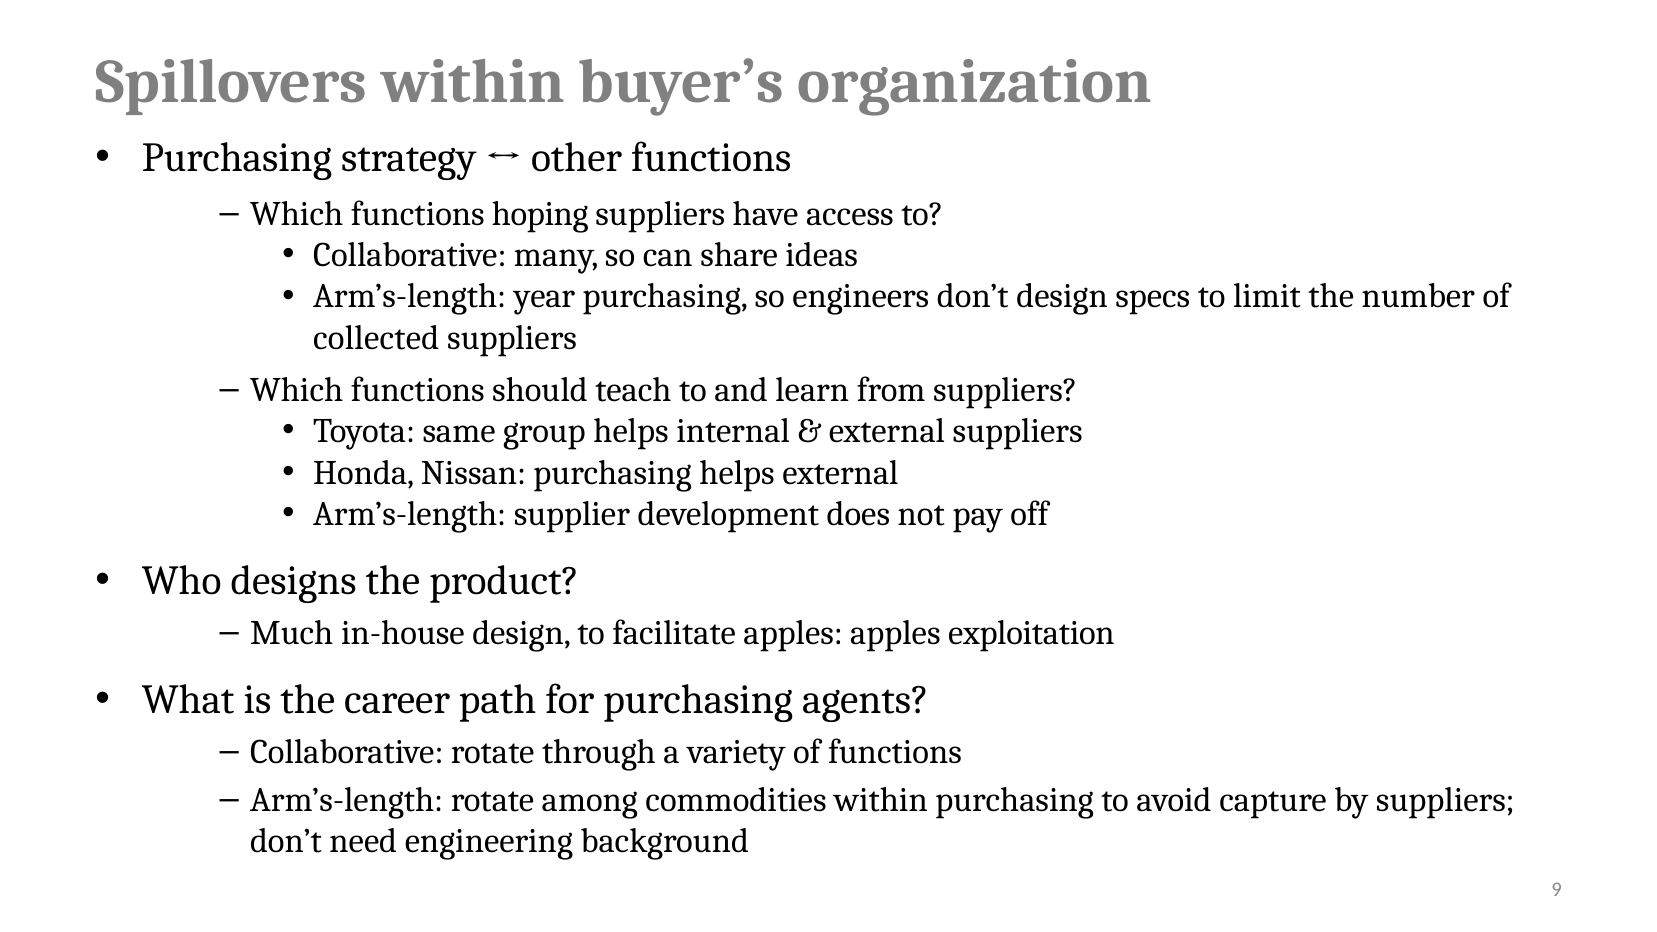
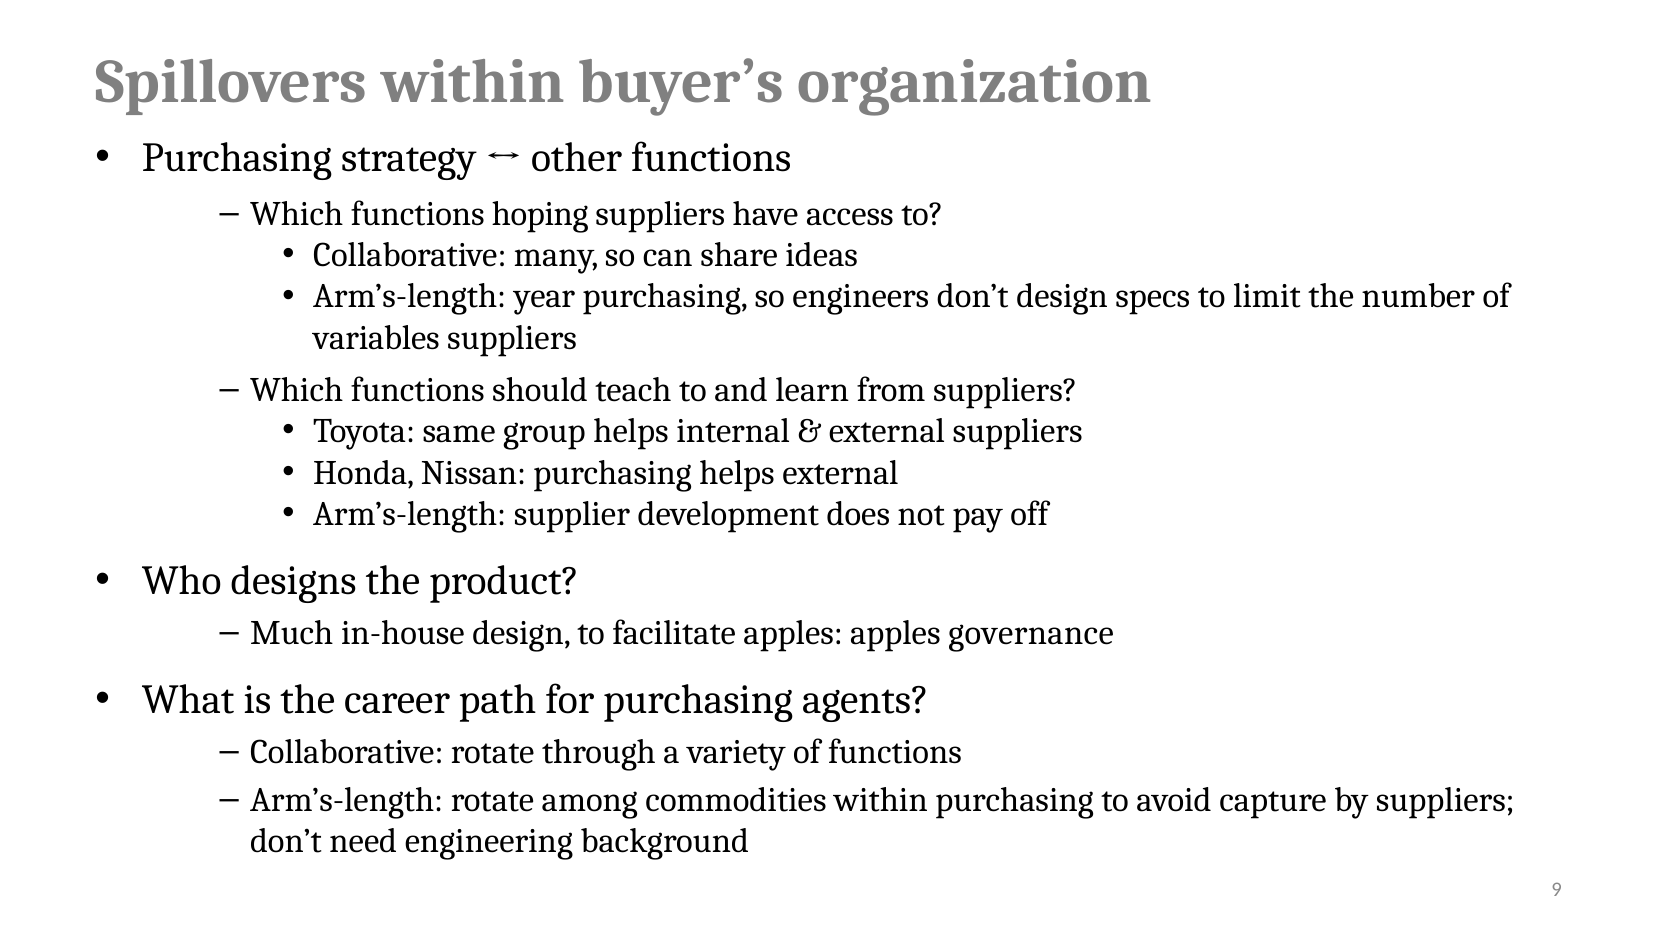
collected: collected -> variables (376, 338)
exploitation: exploitation -> governance (1031, 633)
